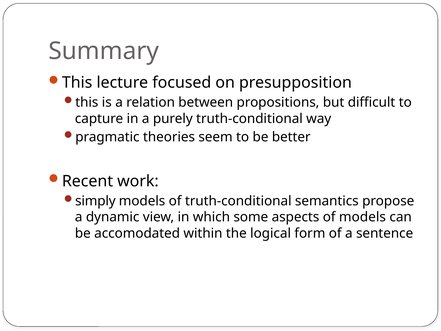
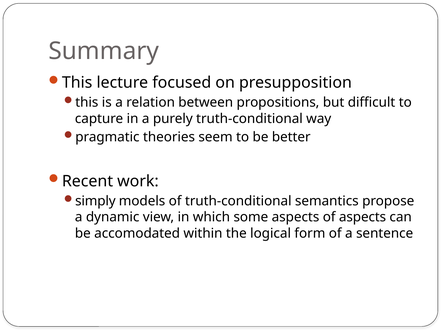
of models: models -> aspects (363, 217)
